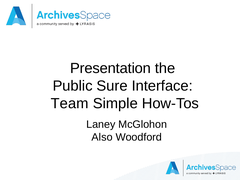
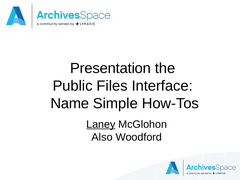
Sure: Sure -> Files (112, 86)
Team: Team -> Name (70, 104)
Laney underline: none -> present (101, 124)
